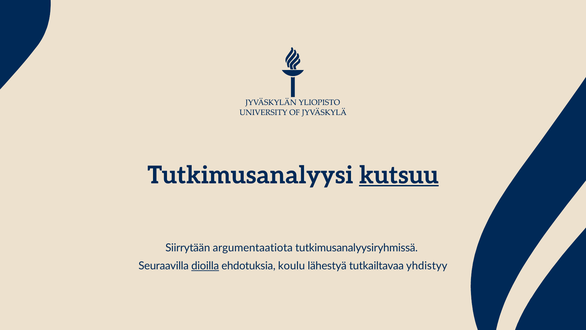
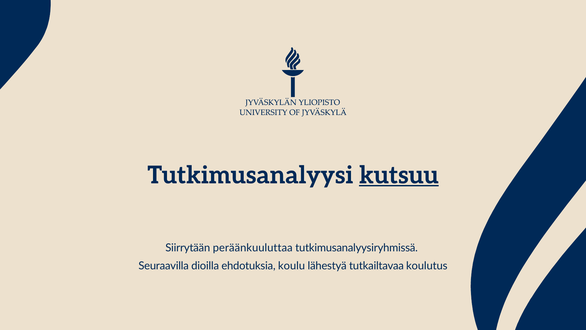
argumentaatiota: argumentaatiota -> peräänkuuluttaa (253, 247)
dioilla underline: present -> none (205, 266)
yhdistyy: yhdistyy -> koulutus (427, 266)
